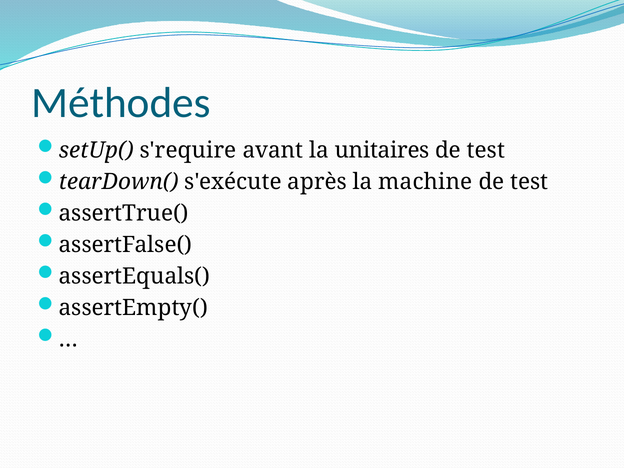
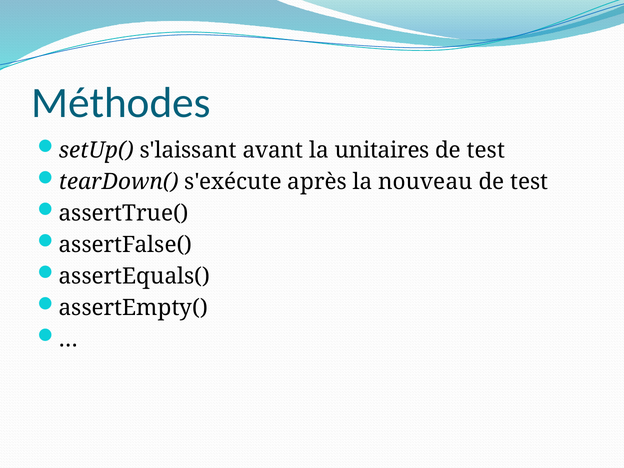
s'require: s'require -> s'laissant (188, 150)
machine: machine -> nouveau (425, 182)
